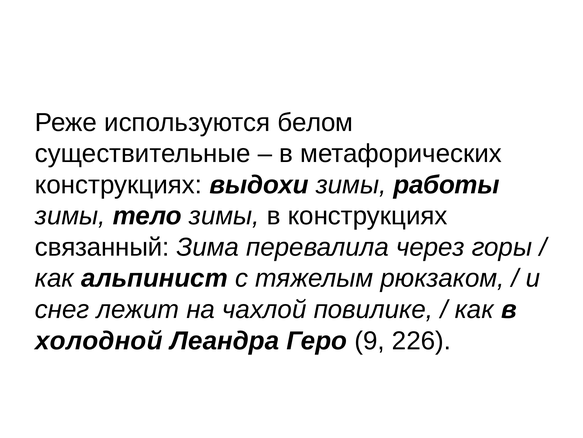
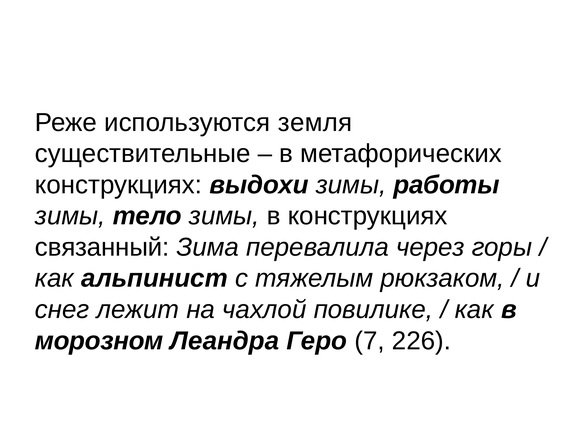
белом: белом -> земля (315, 122)
холодной: холодной -> морозном (99, 340)
9: 9 -> 7 (370, 340)
